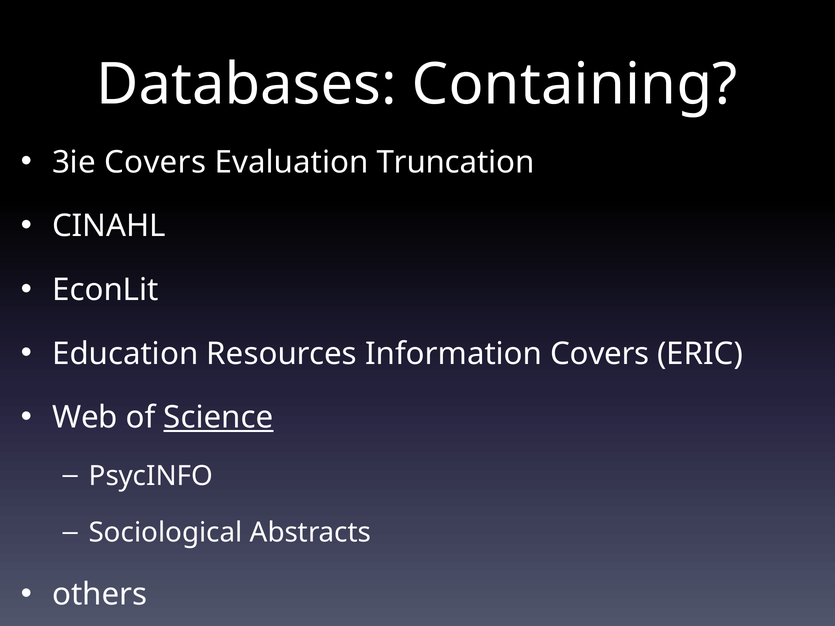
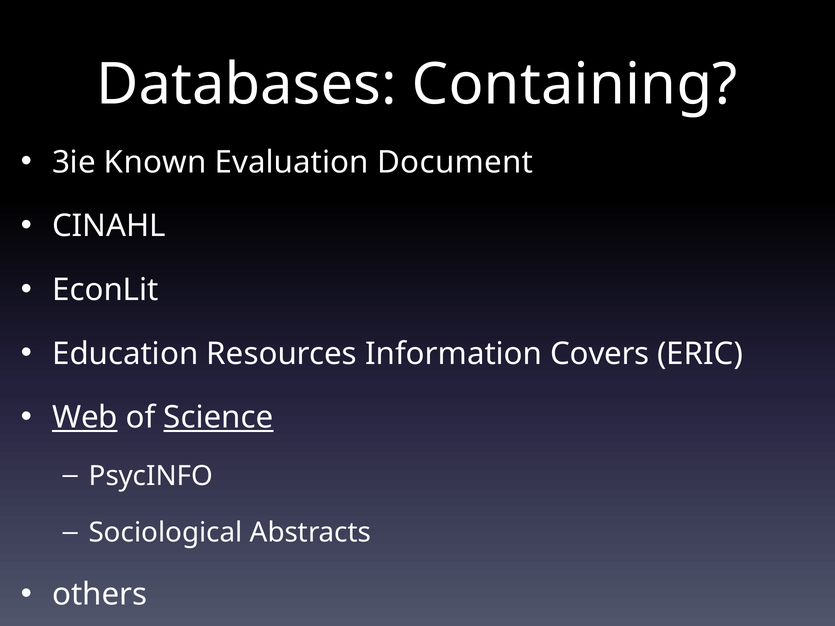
3ie Covers: Covers -> Known (155, 162)
Truncation: Truncation -> Document (455, 162)
Web underline: none -> present (85, 418)
